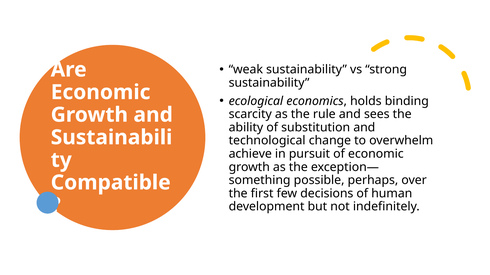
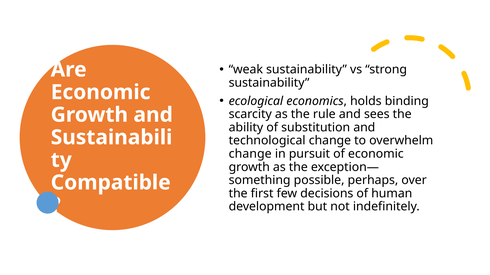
achieve: achieve -> change (250, 154)
